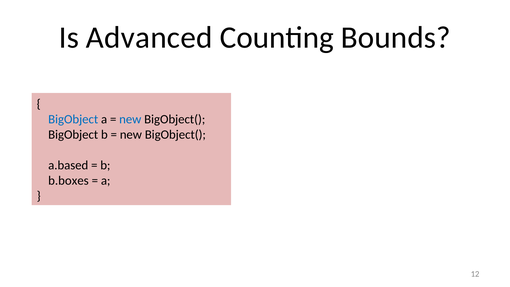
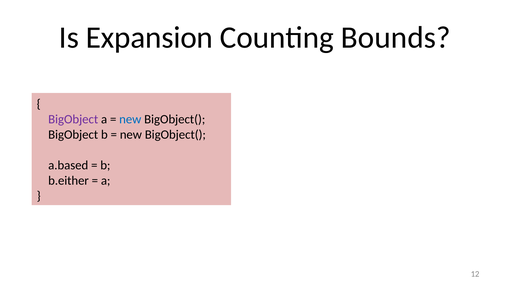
Advanced: Advanced -> Expansion (149, 38)
BigObject colour: blue -> purple (73, 119)
b.boxes: b.boxes -> b.either (69, 180)
